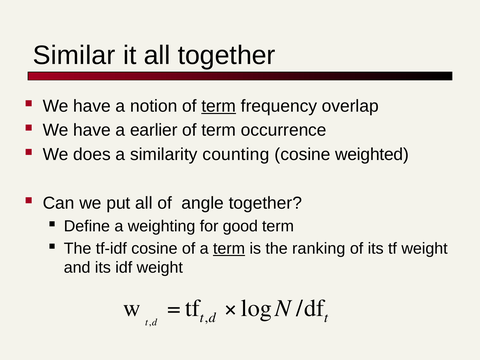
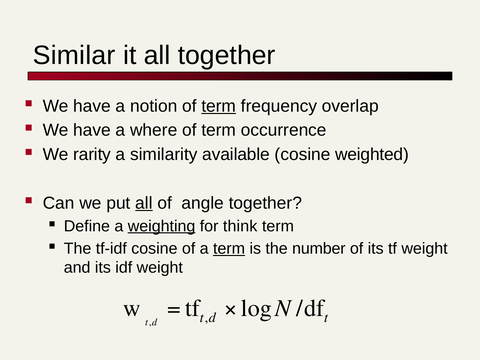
earlier: earlier -> where (154, 130)
does: does -> rarity (92, 154)
counting: counting -> available (236, 154)
all underline: none -> present (144, 203)
weighting underline: none -> present (162, 226)
good: good -> think (240, 226)
ranking: ranking -> number (319, 248)
